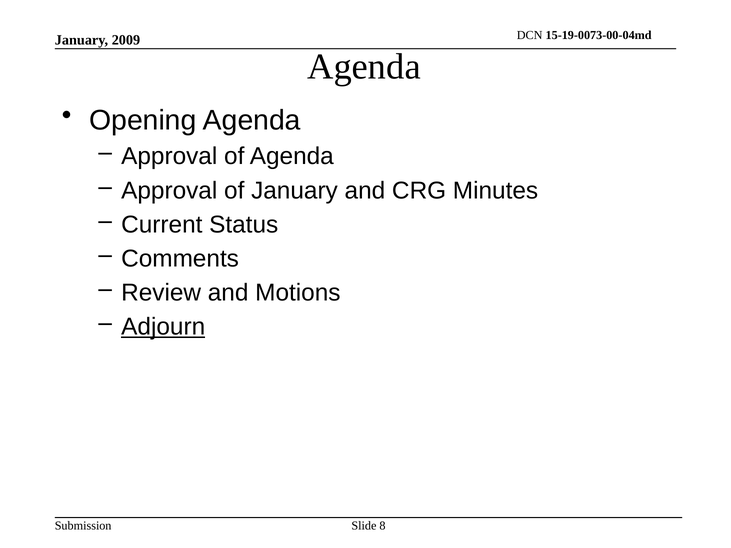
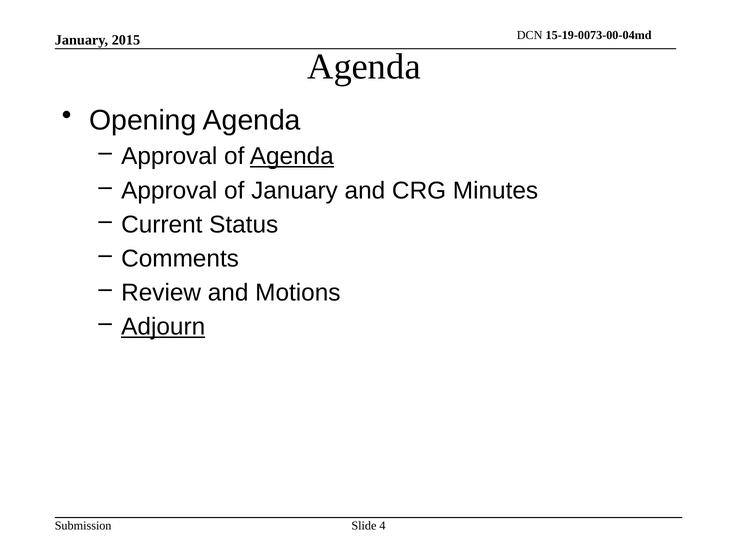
2009: 2009 -> 2015 (126, 40)
Agenda underline: none -> present (292, 156)
8: 8 -> 4 (383, 526)
